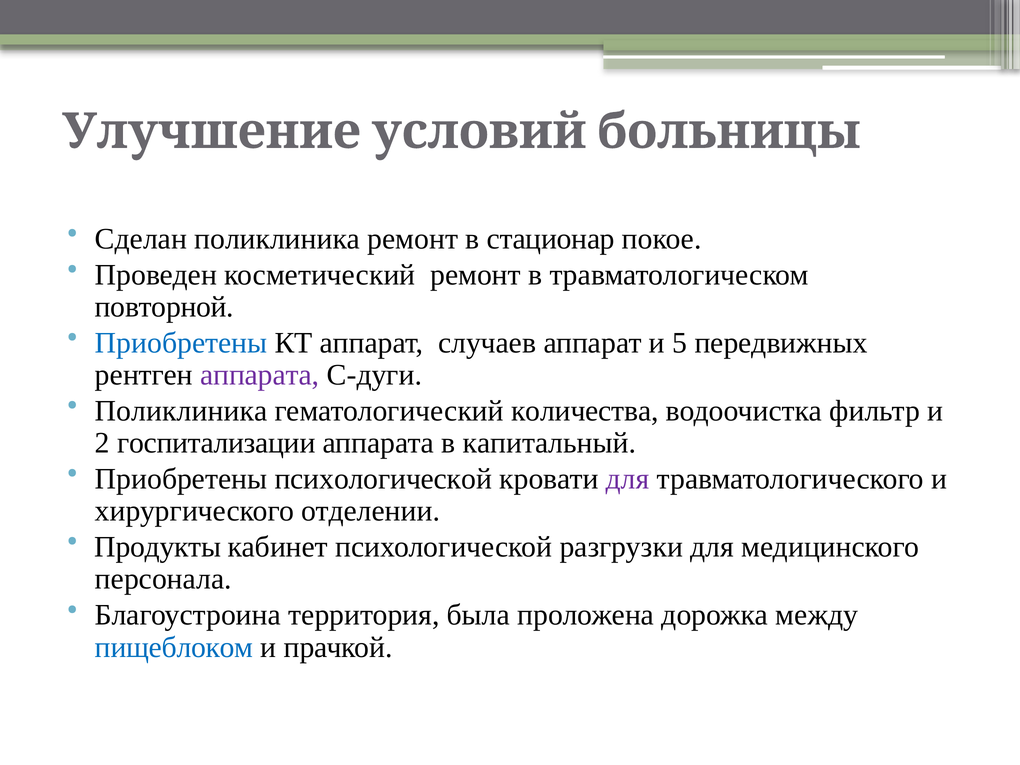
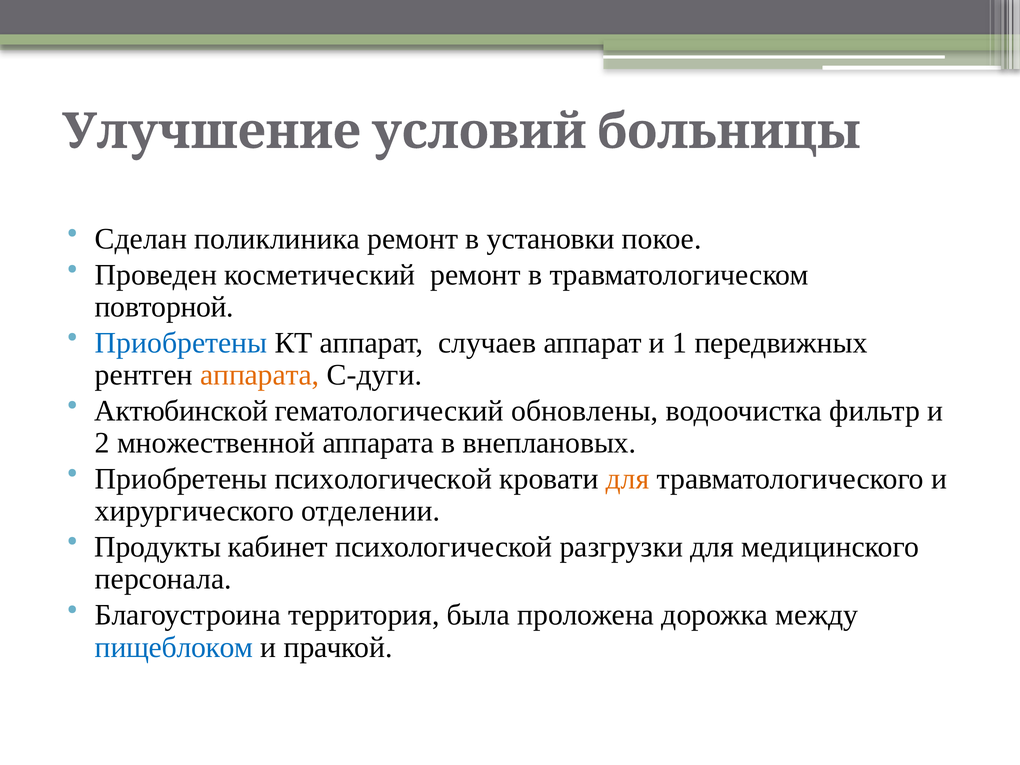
стационар: стационар -> установки (551, 239)
5: 5 -> 1 (680, 343)
аппарата colour: purple -> orange (260, 375)
Поликлиника: Поликлиника -> Актюбинской (181, 411)
количества: количества -> обновлены (585, 411)
госпитализации: госпитализации -> множественной (216, 443)
капитальный: капитальный -> внеплановых (550, 443)
для colour: purple -> orange (628, 479)
